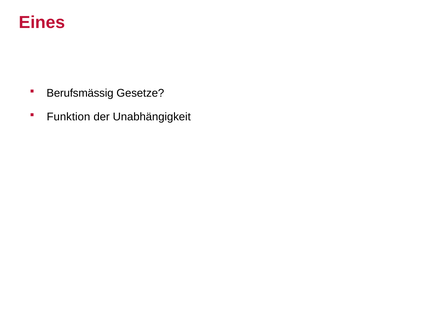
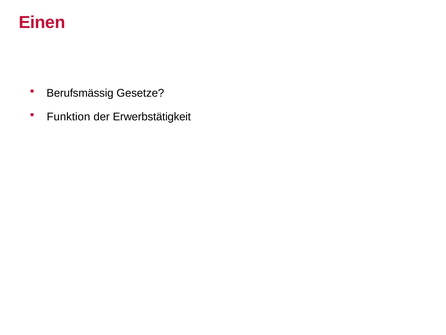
Eines: Eines -> Einen (42, 22)
Unabhängigkeit: Unabhängigkeit -> Erwerbstätigkeit (152, 117)
